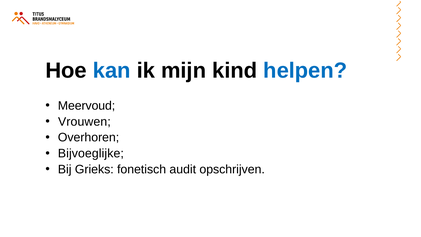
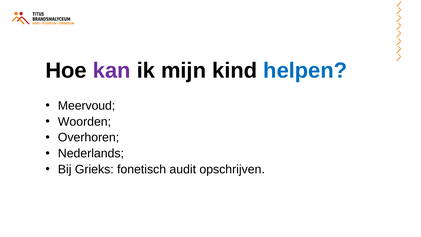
kan colour: blue -> purple (112, 70)
Vrouwen: Vrouwen -> Woorden (84, 122)
Bijvoeglijke: Bijvoeglijke -> Nederlands (91, 153)
